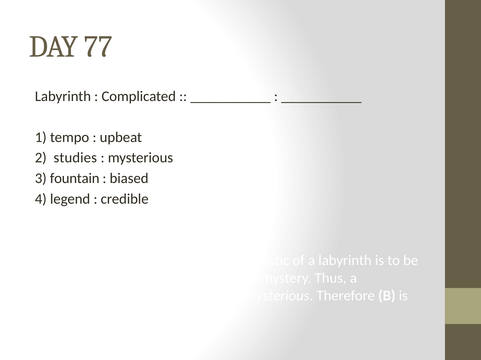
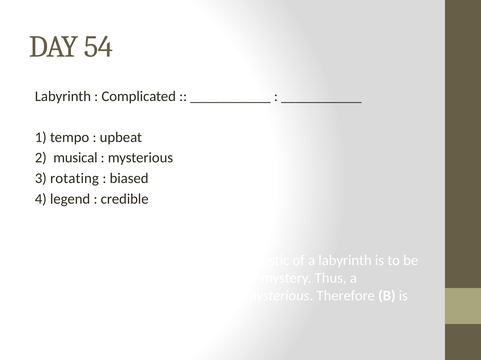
77: 77 -> 54 (98, 47)
studies: studies -> musical (75, 158)
fountain: fountain -> rotating (75, 179)
